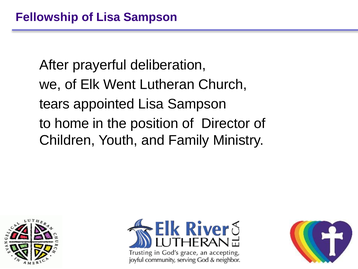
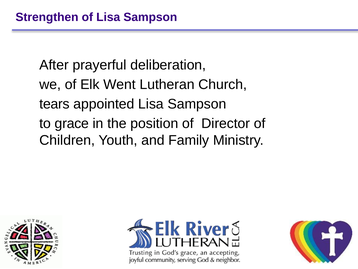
Fellowship: Fellowship -> Strengthen (47, 17)
home: home -> grace (72, 123)
